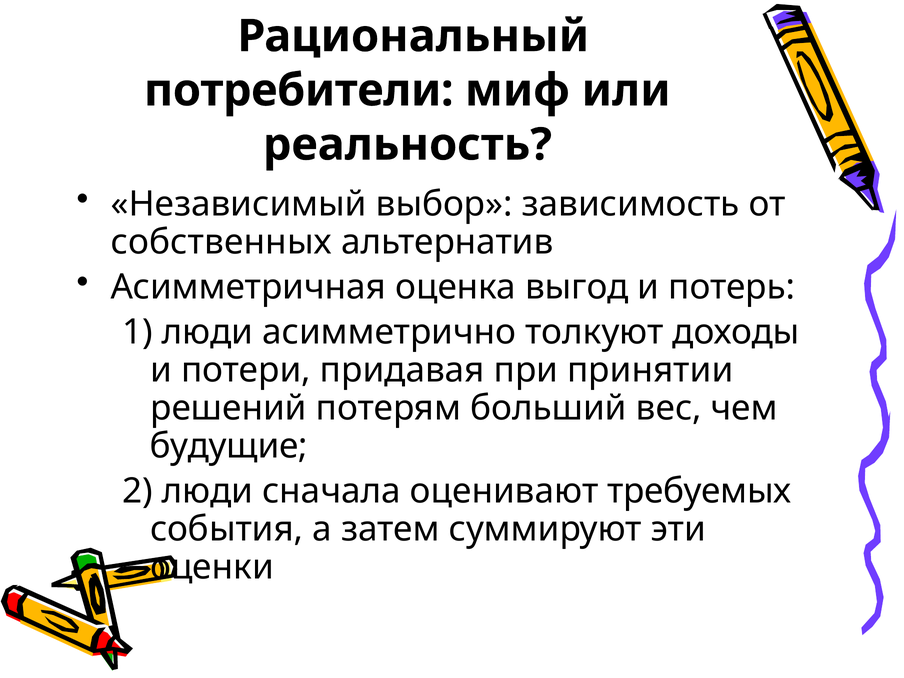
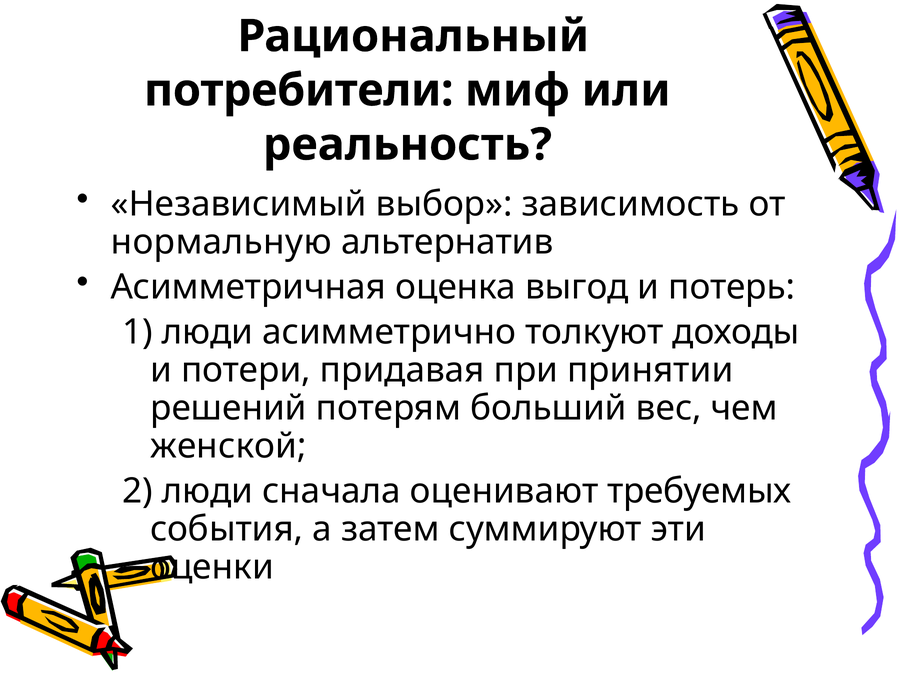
собственных: собственных -> нормальную (221, 242)
будущие: будущие -> женской (228, 446)
